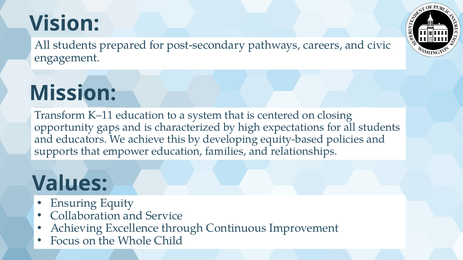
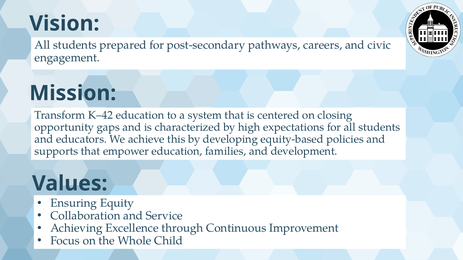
K–11: K–11 -> K–42 (101, 115)
relationships: relationships -> development (304, 151)
